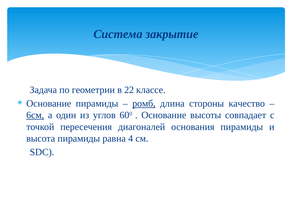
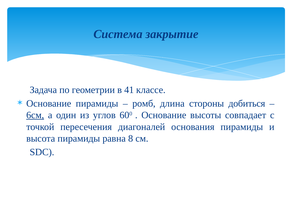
22: 22 -> 41 (129, 90)
ромб underline: present -> none (144, 103)
качество: качество -> добиться (247, 103)
4: 4 -> 8 (131, 138)
